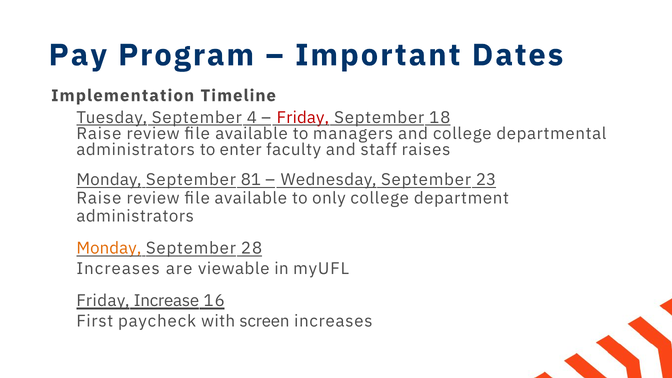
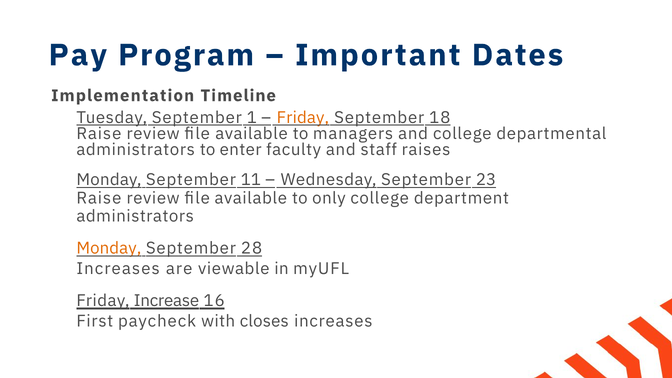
4: 4 -> 1 (252, 117)
Friday colour: red -> orange (303, 117)
81: 81 -> 11 (251, 180)
screen: screen -> closes (264, 321)
